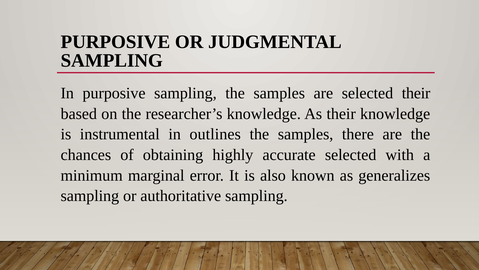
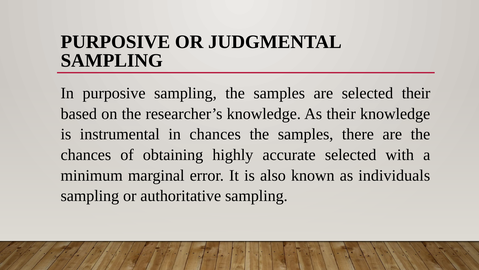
in outlines: outlines -> chances (215, 134)
generalizes: generalizes -> individuals (394, 175)
